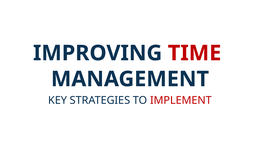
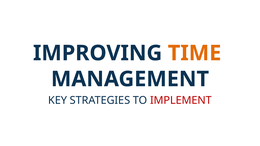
TIME colour: red -> orange (195, 53)
